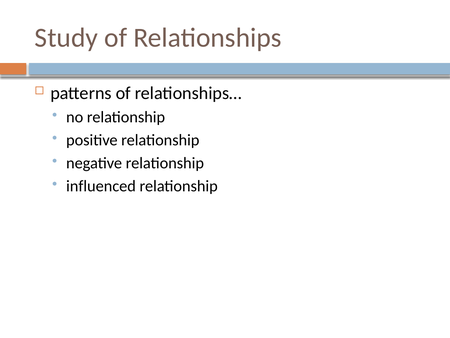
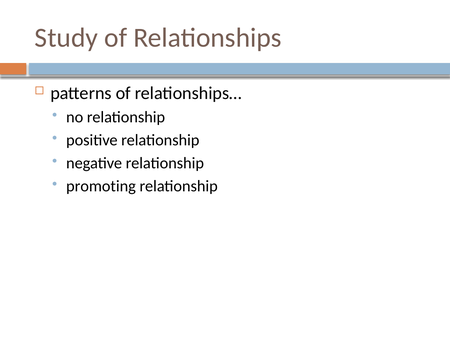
influenced: influenced -> promoting (101, 186)
